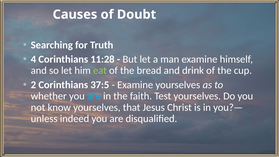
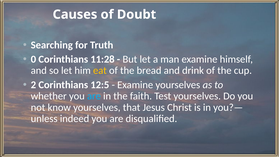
4: 4 -> 0 (33, 59)
eat colour: light green -> yellow (100, 71)
37:5: 37:5 -> 12:5 (100, 85)
